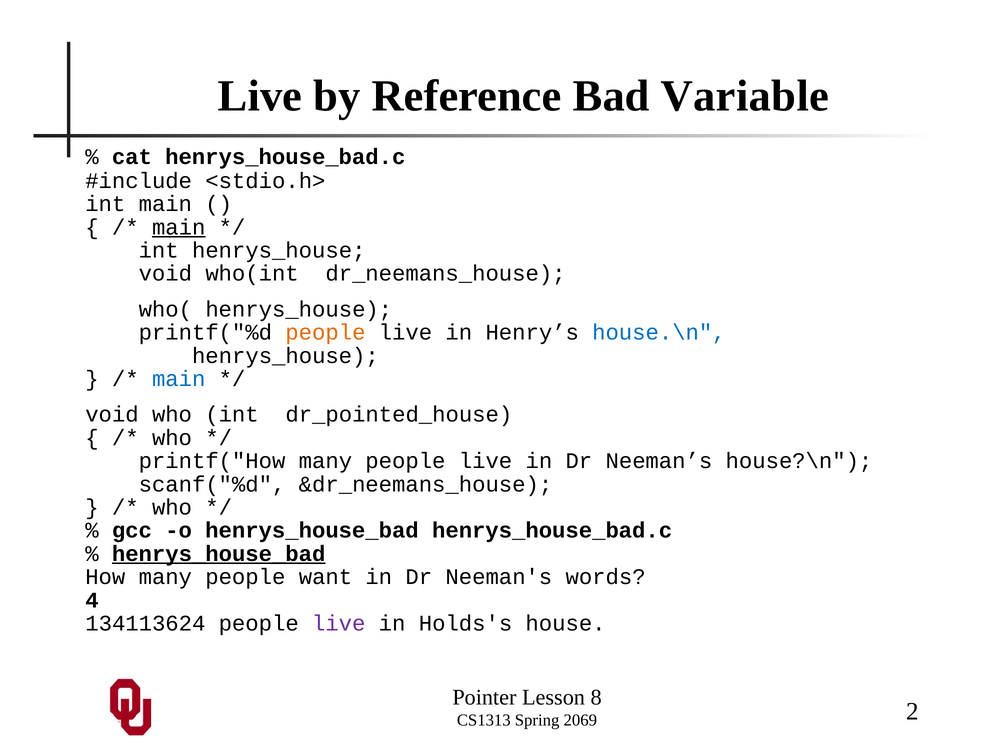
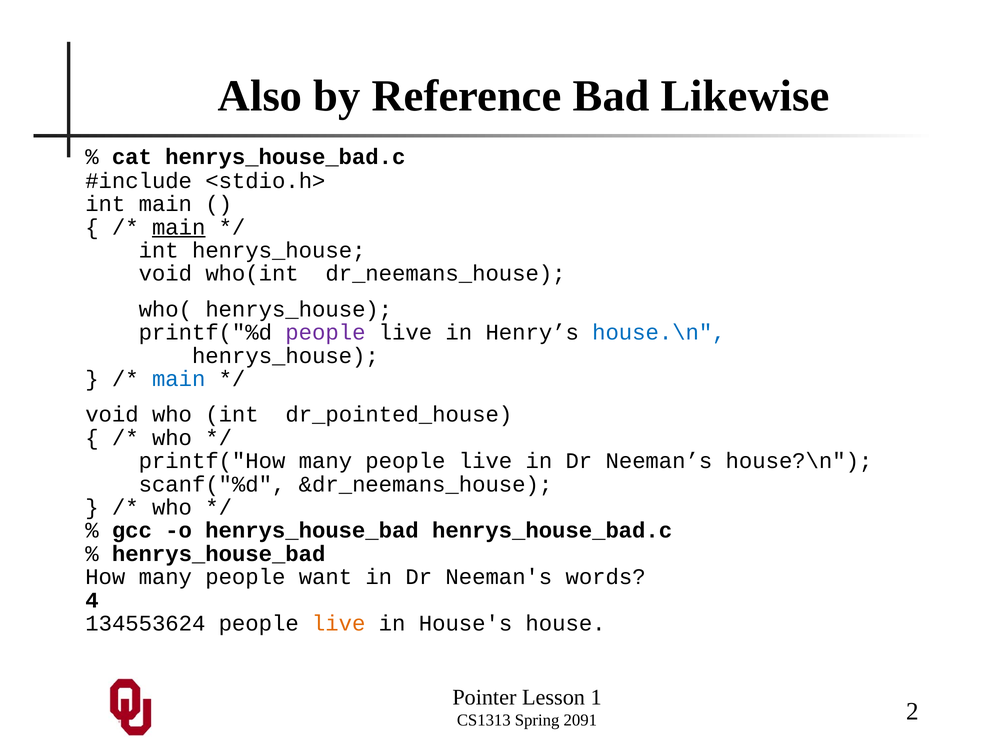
Live: Live -> Also (260, 96)
Variable: Variable -> Likewise (745, 96)
people colour: orange -> purple (325, 332)
henrys_house_bad underline: present -> none (219, 554)
134113624: 134113624 -> 134553624 (145, 623)
live colour: purple -> orange (339, 623)
Holds's: Holds's -> House's (466, 623)
8: 8 -> 1 (596, 697)
2069: 2069 -> 2091 (580, 720)
